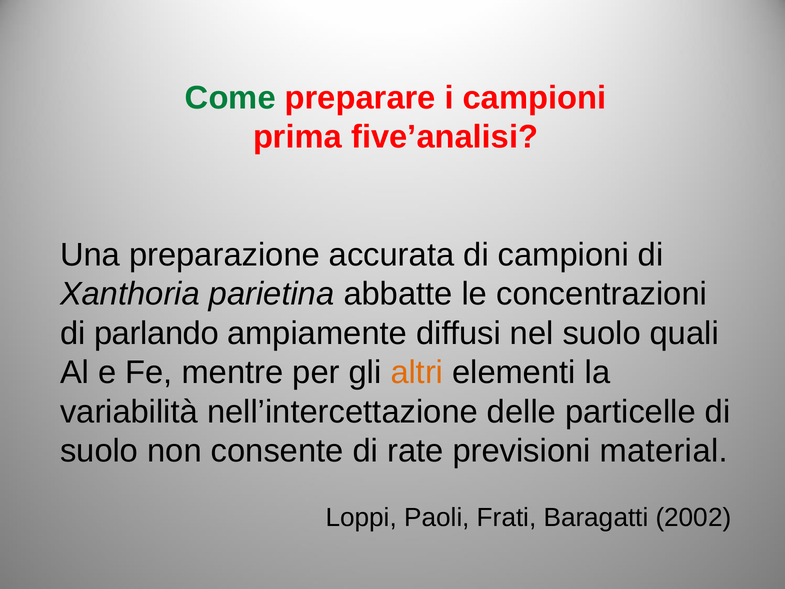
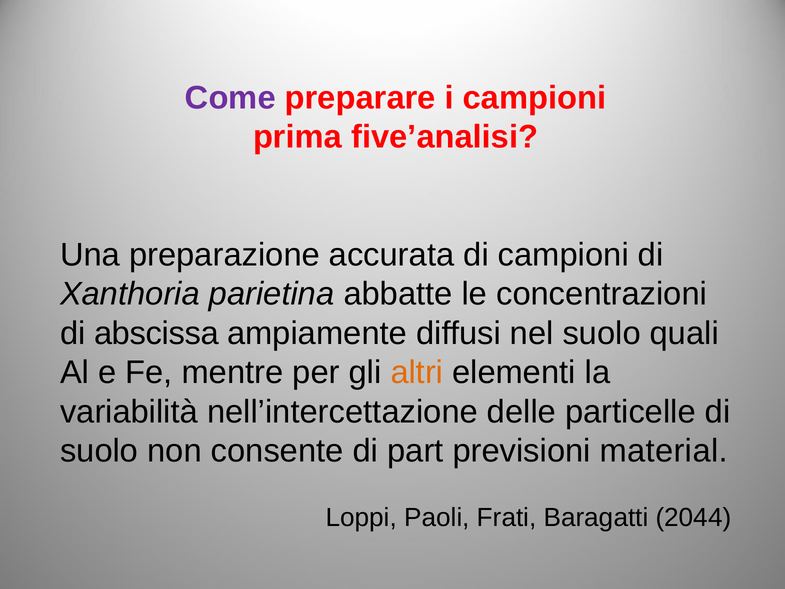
Come colour: green -> purple (230, 98)
parlando: parlando -> abscissa (156, 333)
rate: rate -> part (415, 451)
2002: 2002 -> 2044 (693, 517)
